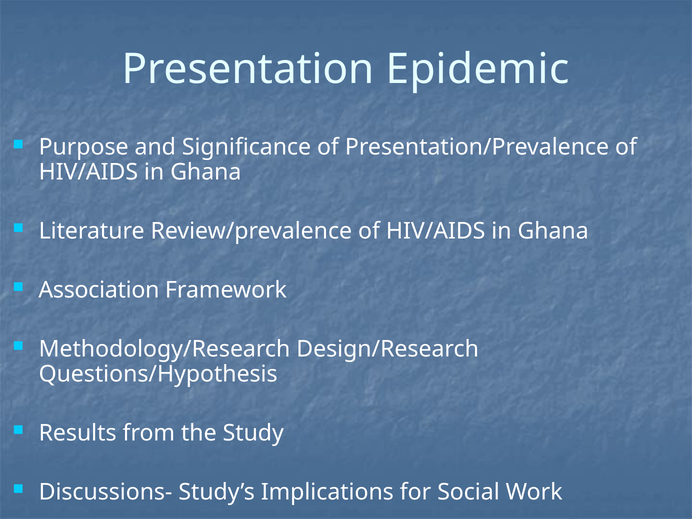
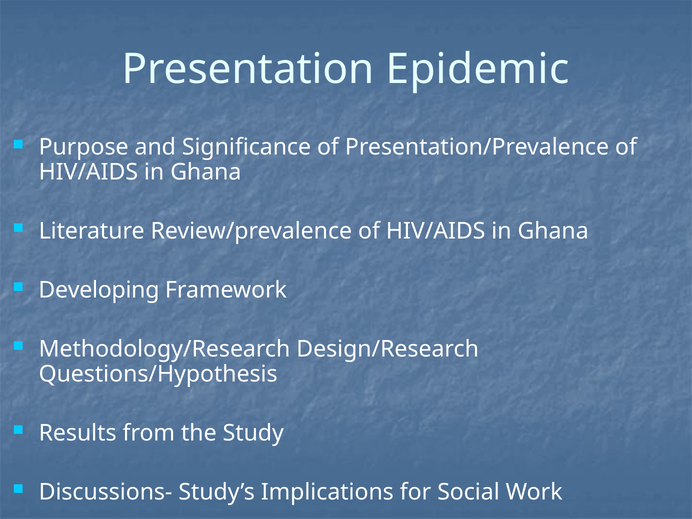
Association: Association -> Developing (99, 290)
